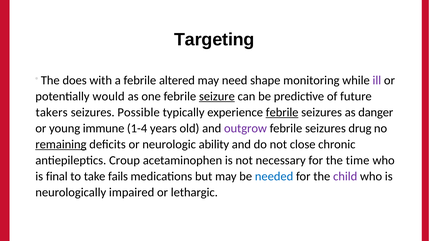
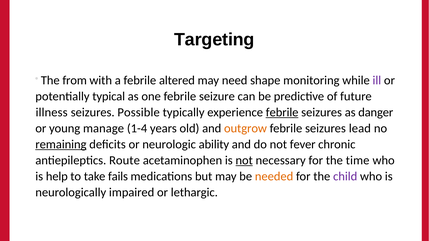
does: does -> from (75, 80)
would: would -> typical (109, 96)
seizure underline: present -> none (217, 96)
takers: takers -> illness (52, 112)
immune: immune -> manage (104, 128)
outgrow colour: purple -> orange (246, 128)
drug: drug -> lead (360, 128)
close: close -> fever (303, 144)
Croup: Croup -> Route (125, 160)
not underline: none -> present (244, 160)
final: final -> help (57, 176)
needed colour: blue -> orange (274, 176)
